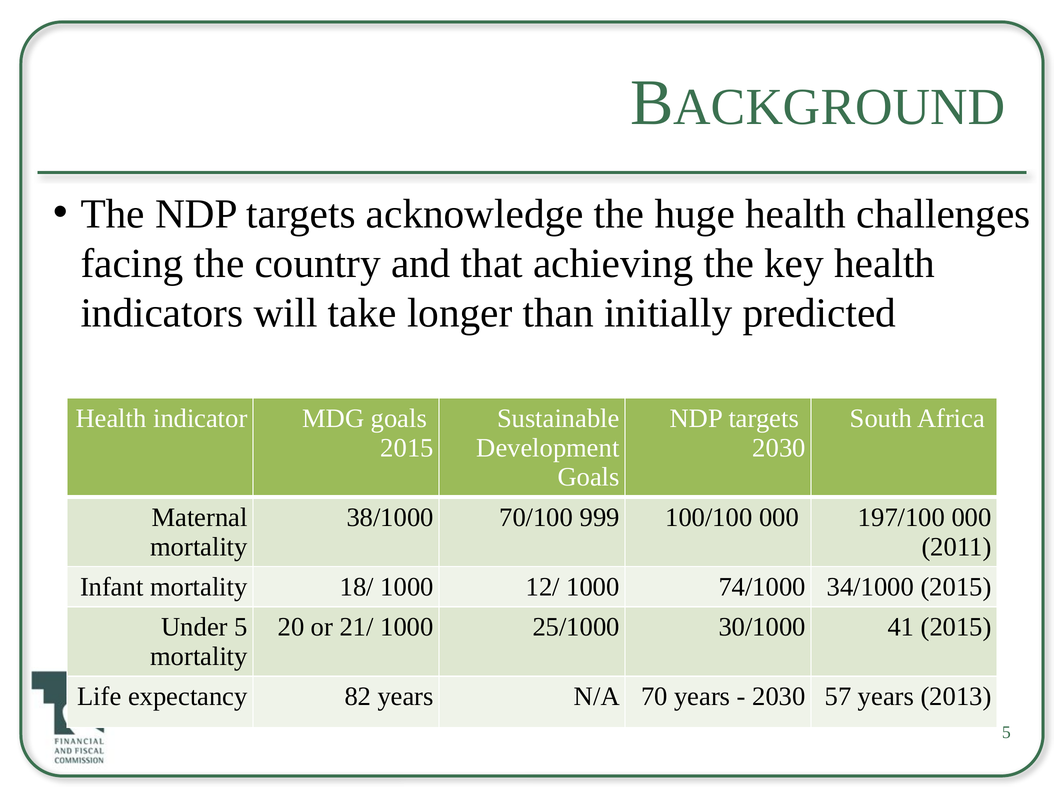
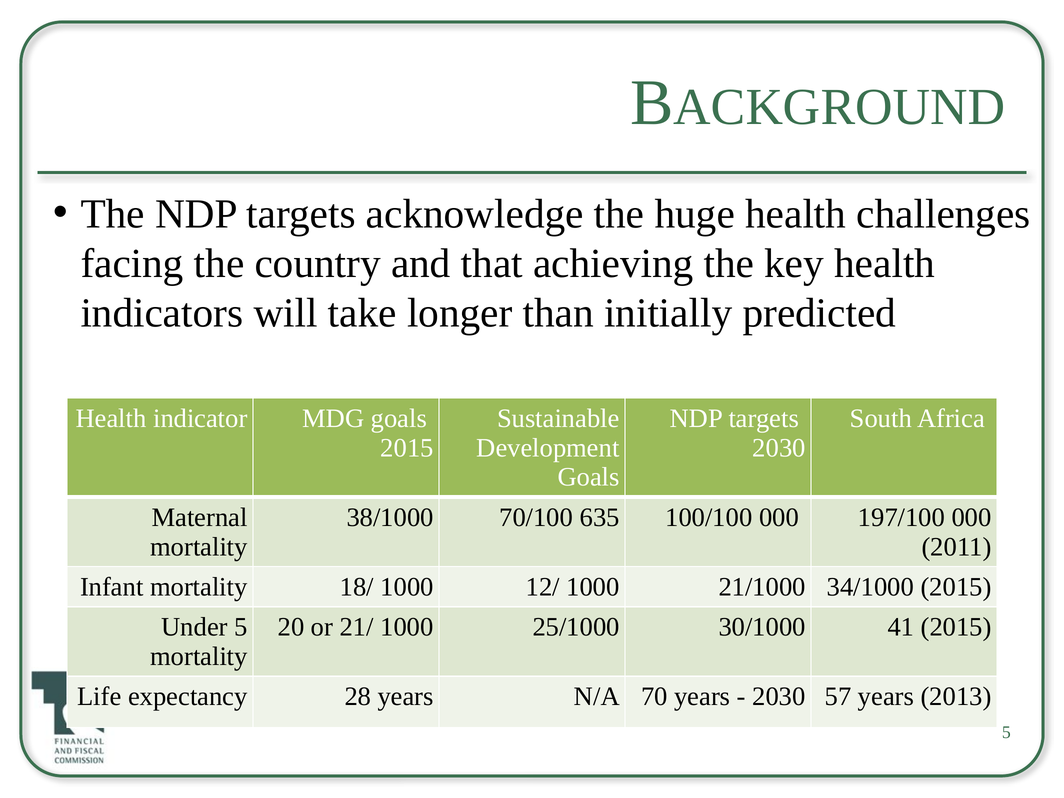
999: 999 -> 635 (600, 517)
74/1000: 74/1000 -> 21/1000 (762, 587)
82: 82 -> 28 (358, 697)
